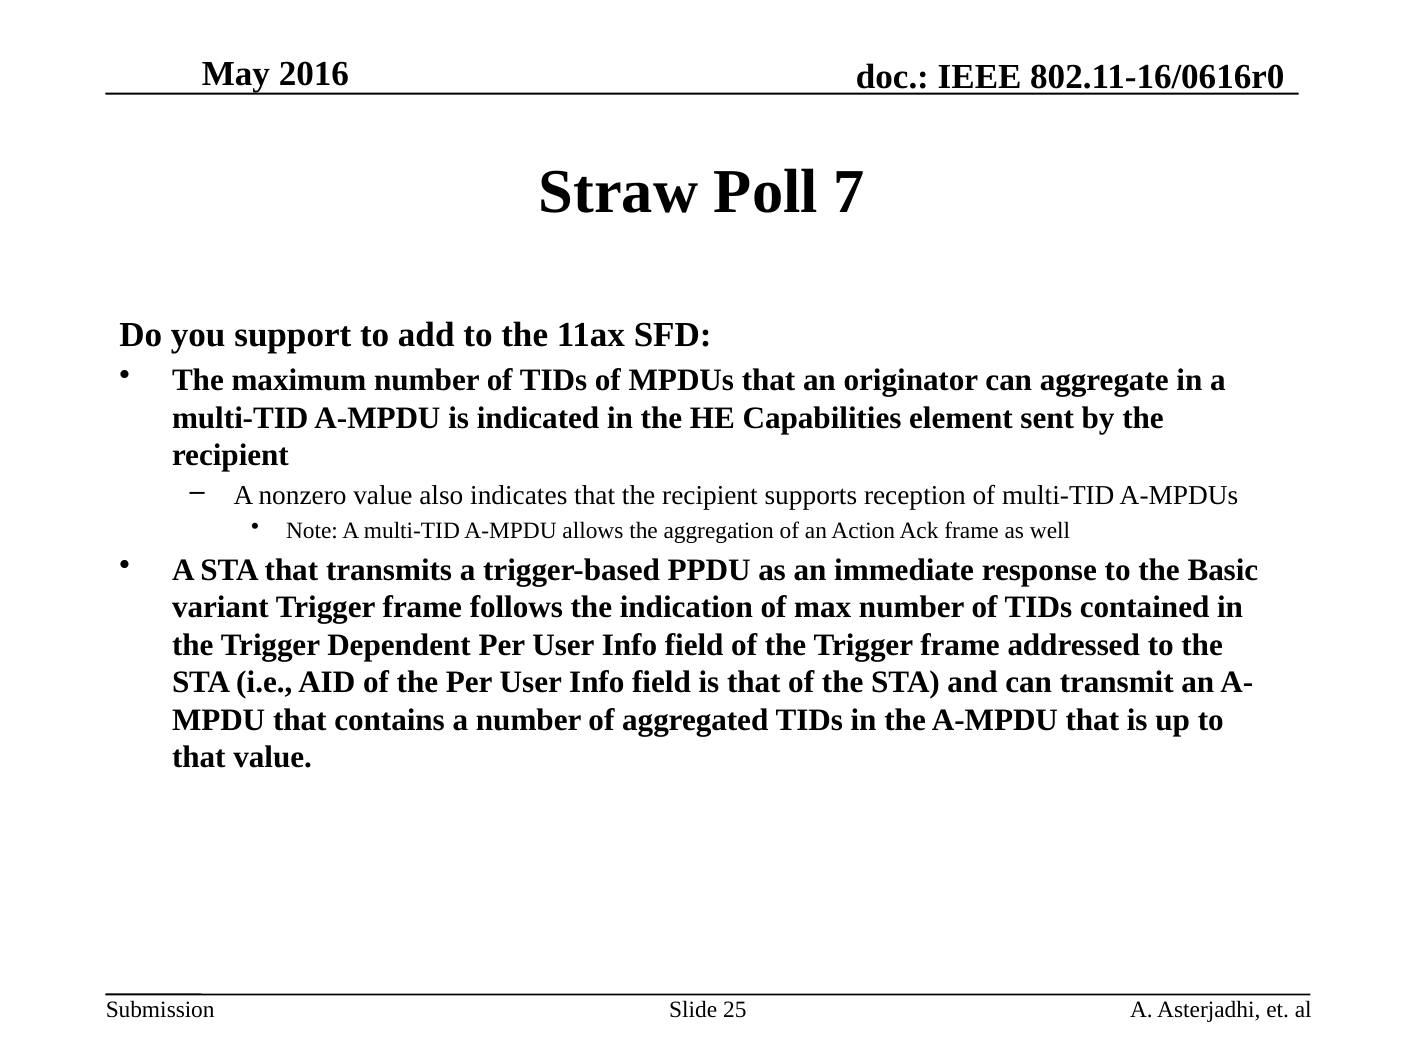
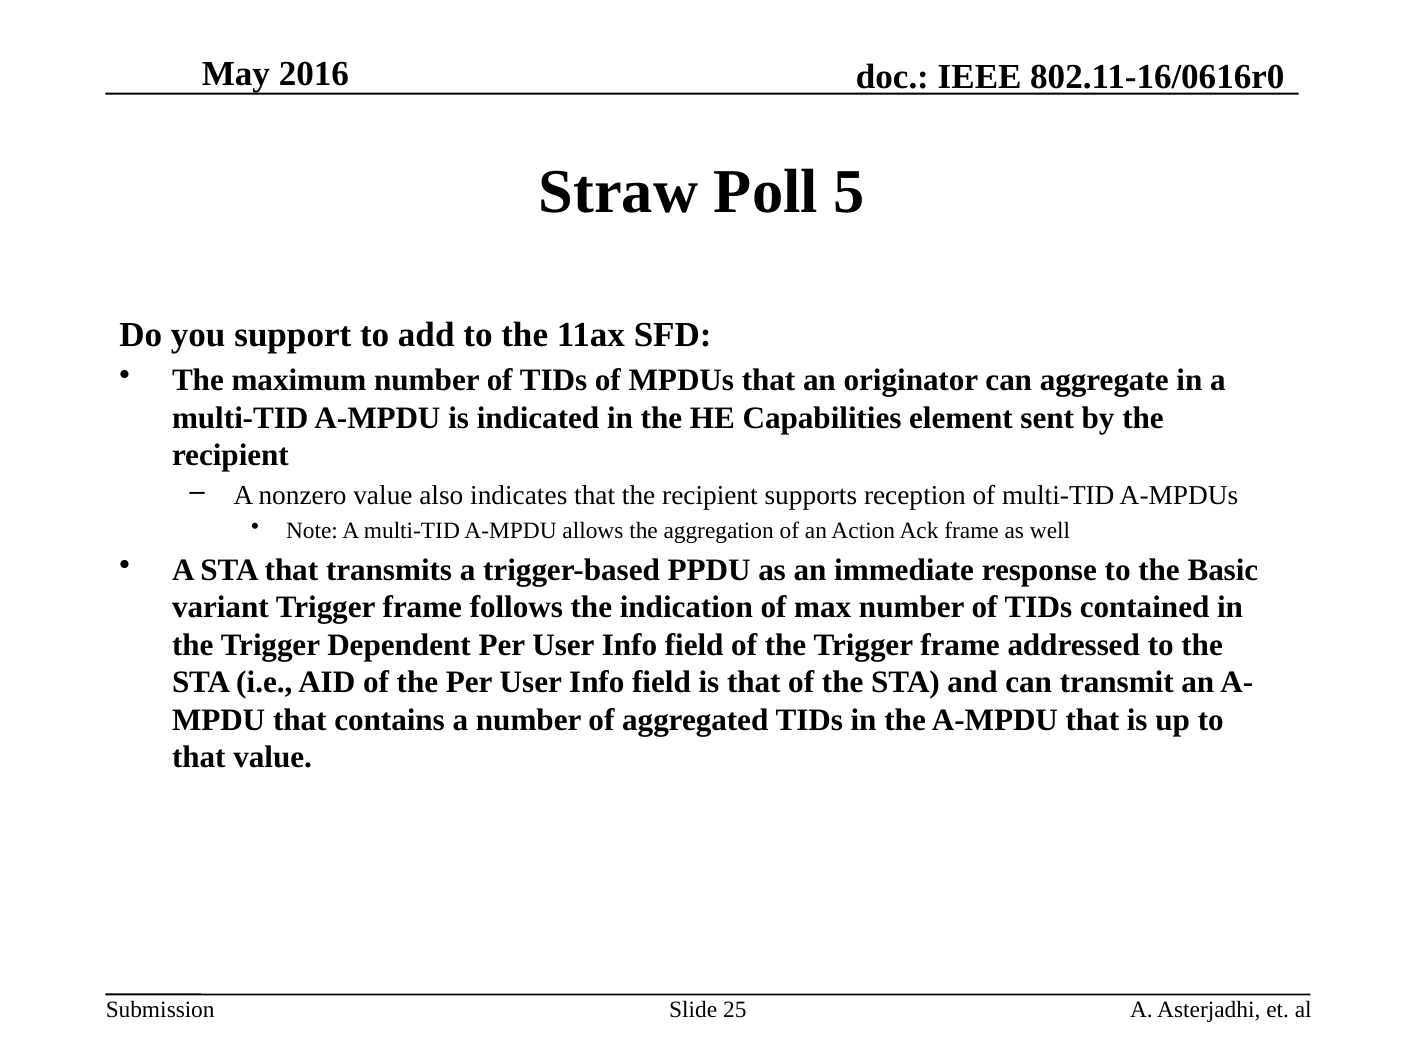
7: 7 -> 5 (849, 191)
